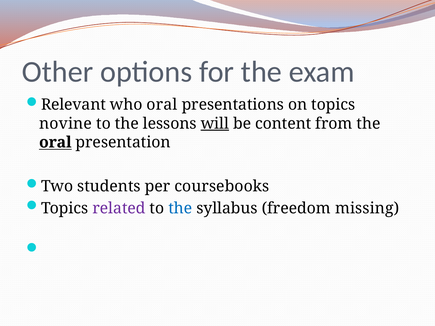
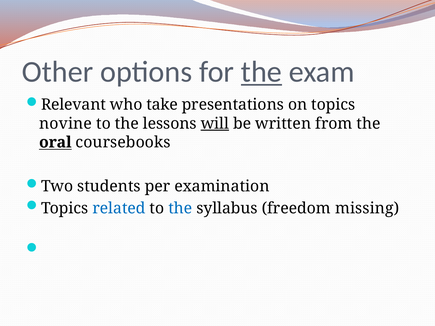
the underline: none -> present (261, 72)
who oral: oral -> take (162, 105)
content: content -> written (283, 124)
presentation: presentation -> coursebooks (123, 142)
coursebooks: coursebooks -> examination (222, 186)
related colour: purple -> blue (119, 208)
